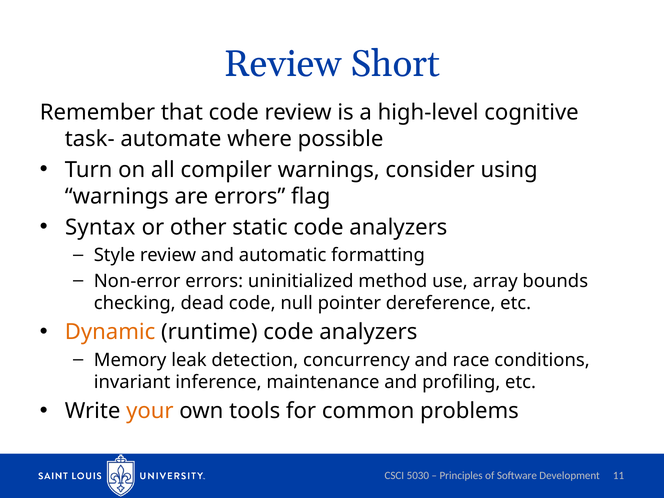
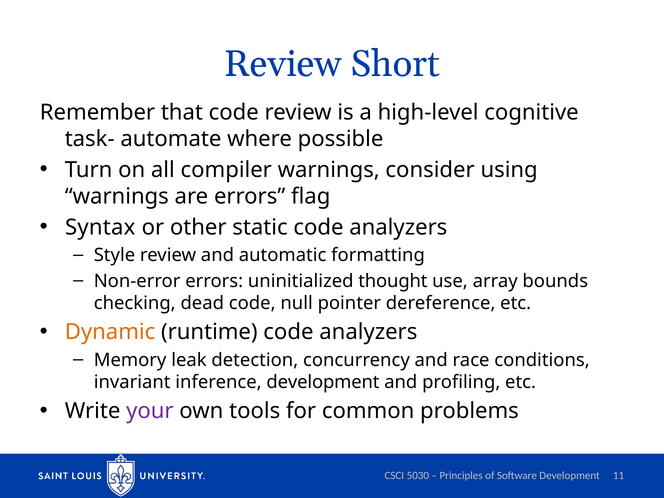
method: method -> thought (393, 281)
inference maintenance: maintenance -> development (323, 382)
your colour: orange -> purple (150, 411)
